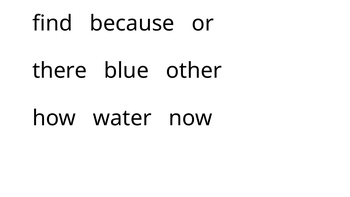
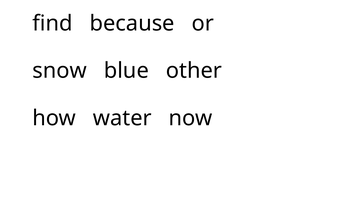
there: there -> snow (60, 71)
